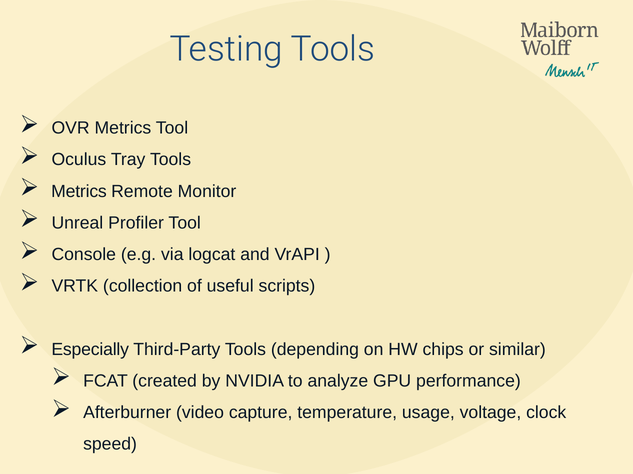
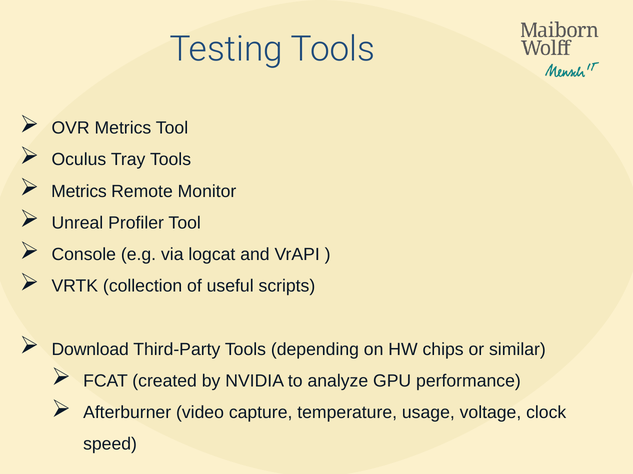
Especially: Especially -> Download (90, 350)
